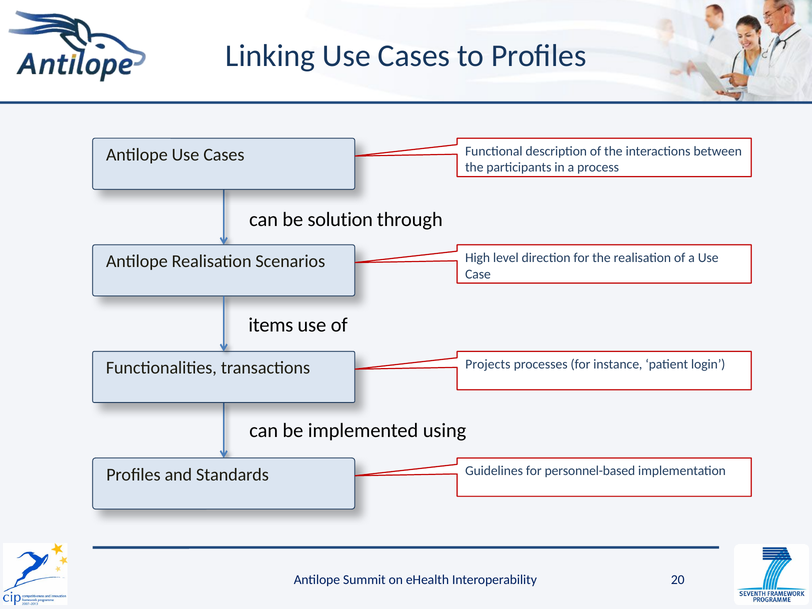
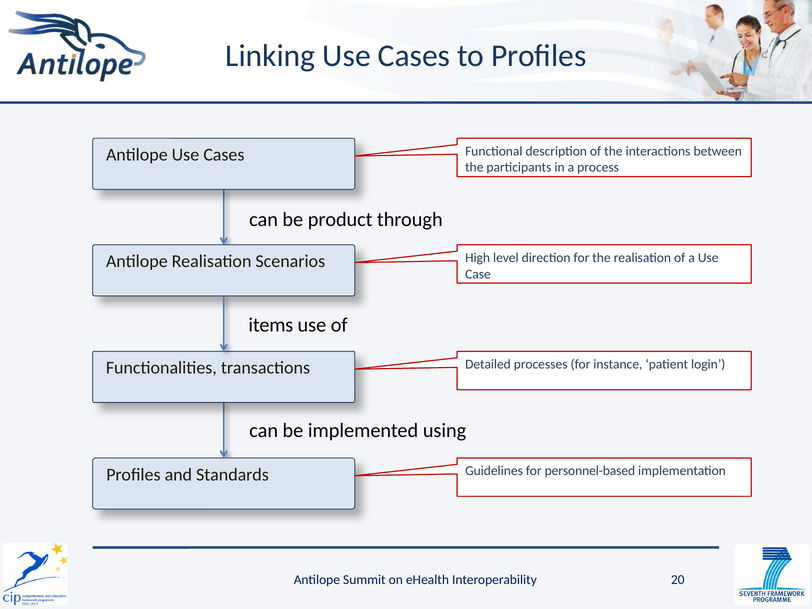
solution: solution -> product (340, 220)
Projects: Projects -> Detailed (488, 364)
